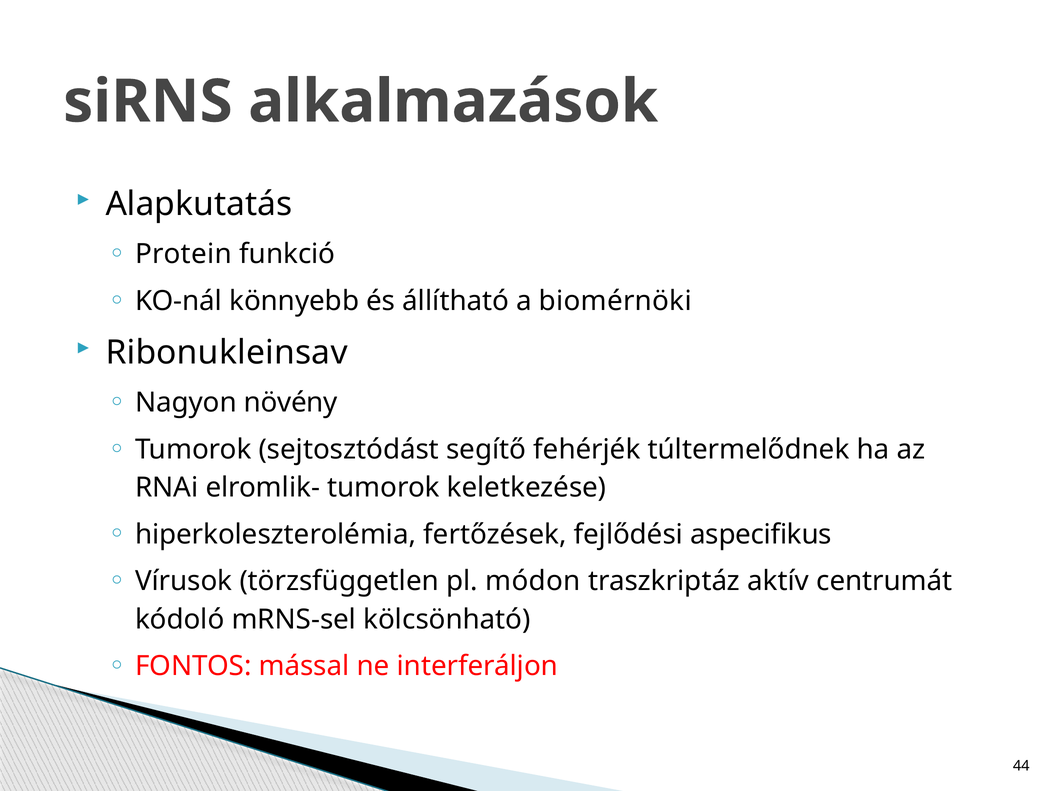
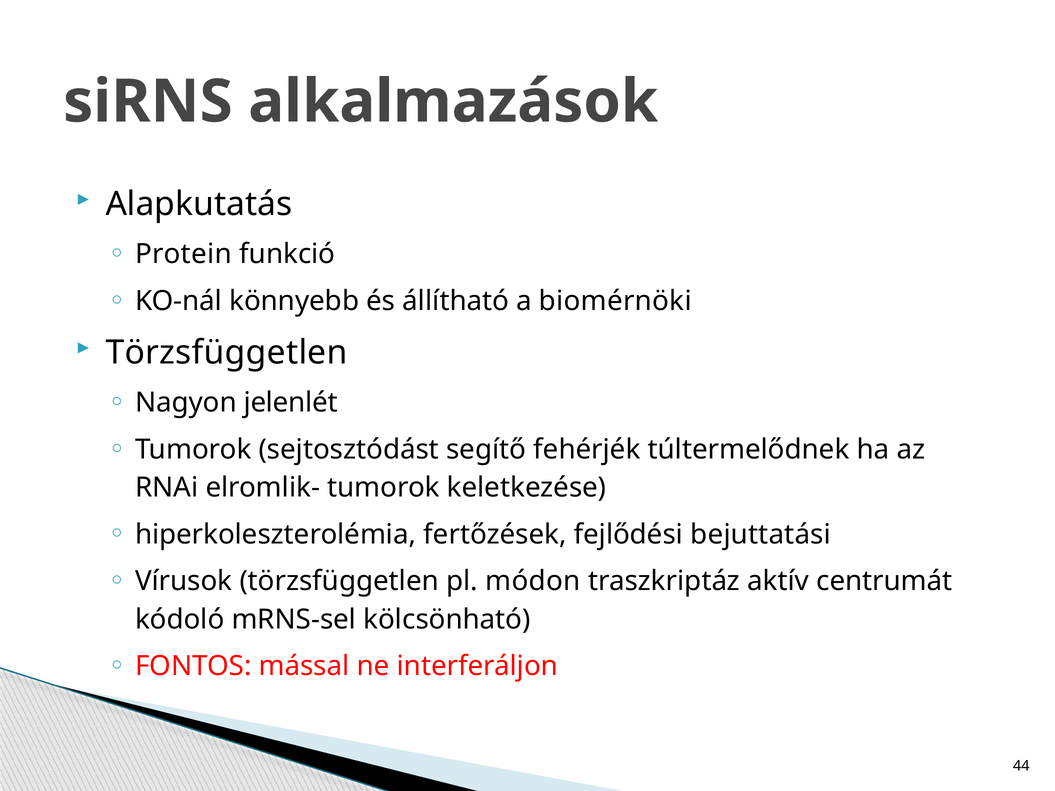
Ribonukleinsav: Ribonukleinsav -> Törzsfüggetlen (227, 353)
növény: növény -> jelenlét (291, 403)
aspecifikus: aspecifikus -> bejuttatási (761, 535)
